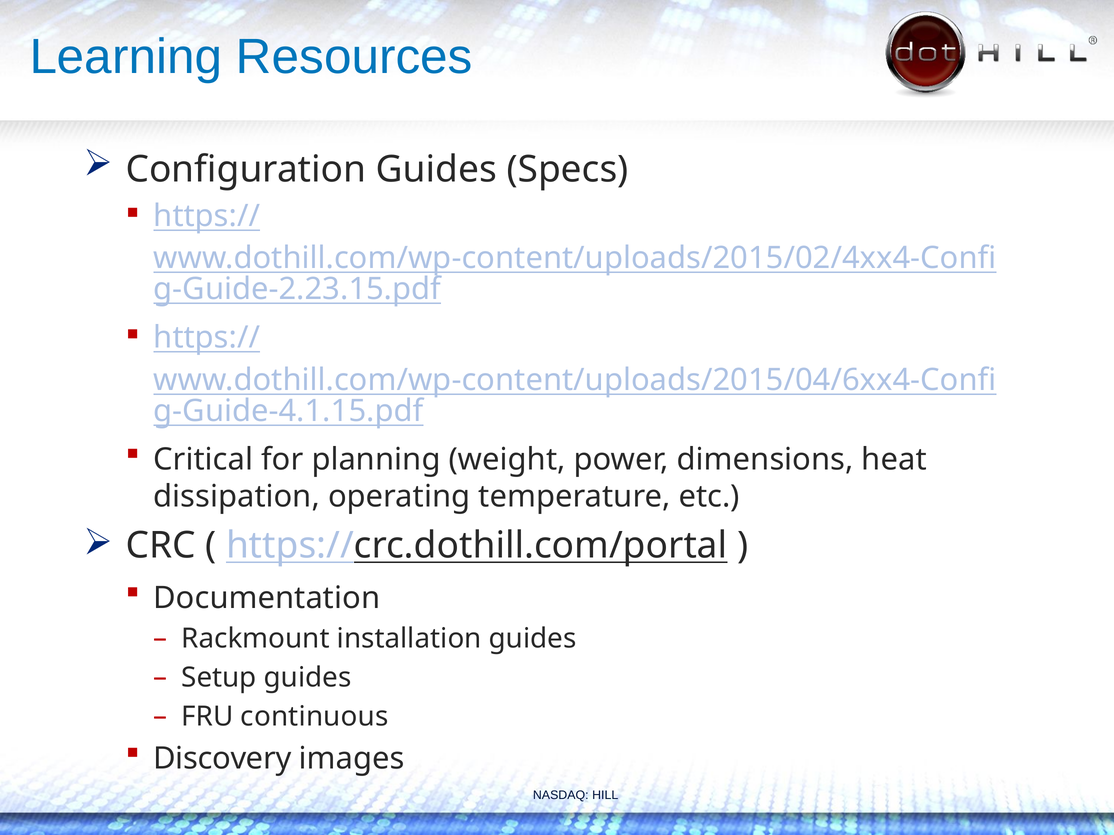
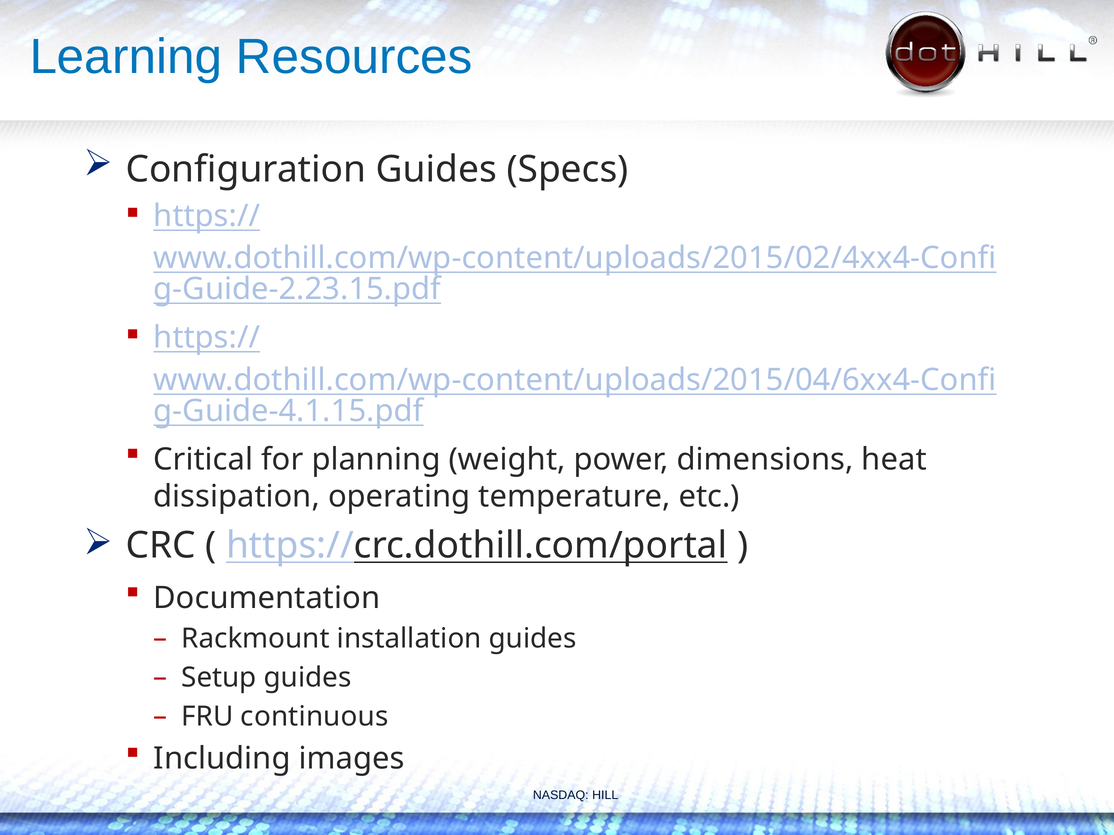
Discovery: Discovery -> Including (222, 759)
